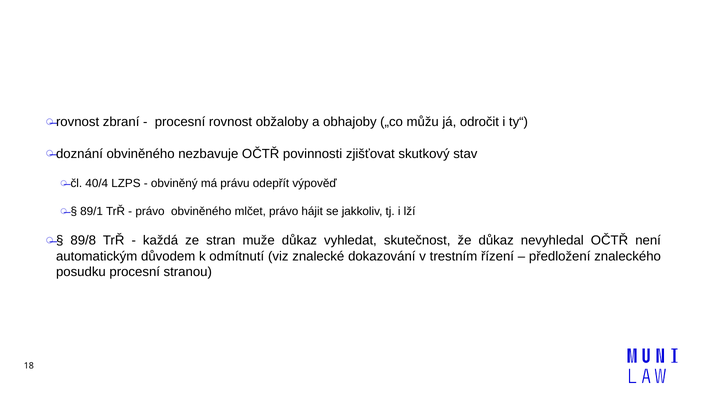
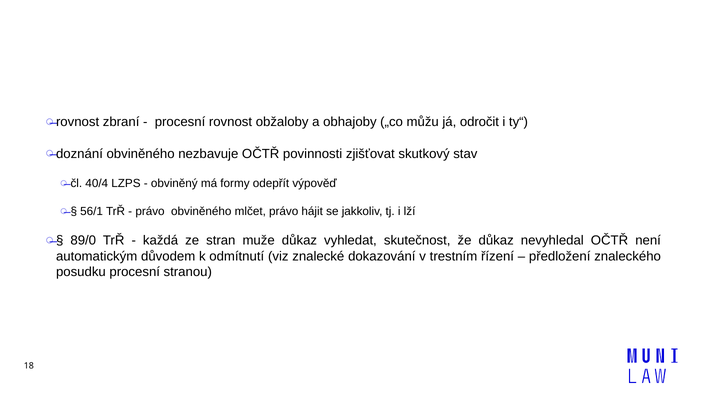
právu: právu -> formy (235, 184)
89/1: 89/1 -> 56/1 (92, 212)
89/8: 89/8 -> 89/0 (83, 241)
